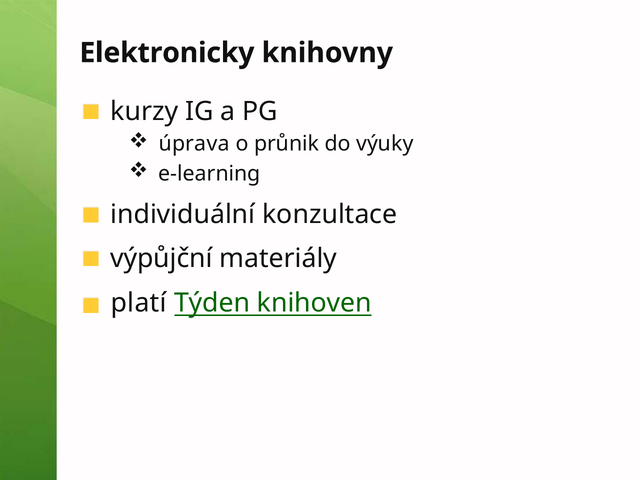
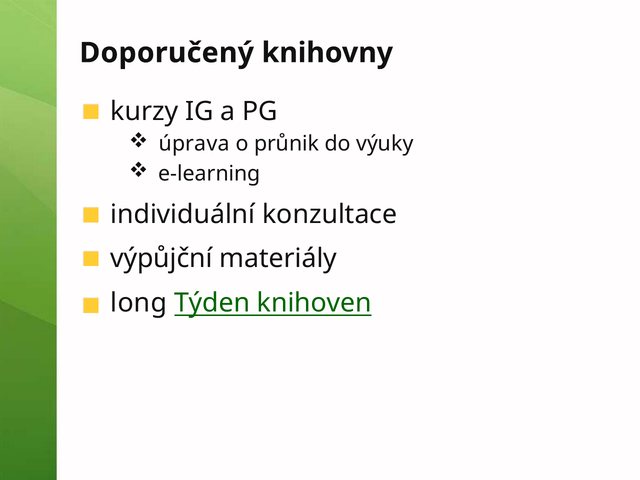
Elektronicky: Elektronicky -> Doporučený (167, 53)
platí: platí -> long (139, 303)
